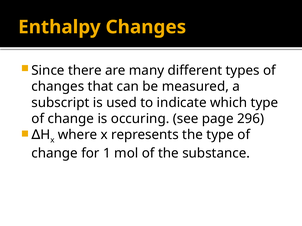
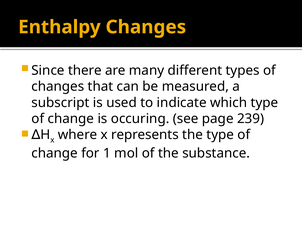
296: 296 -> 239 (251, 119)
